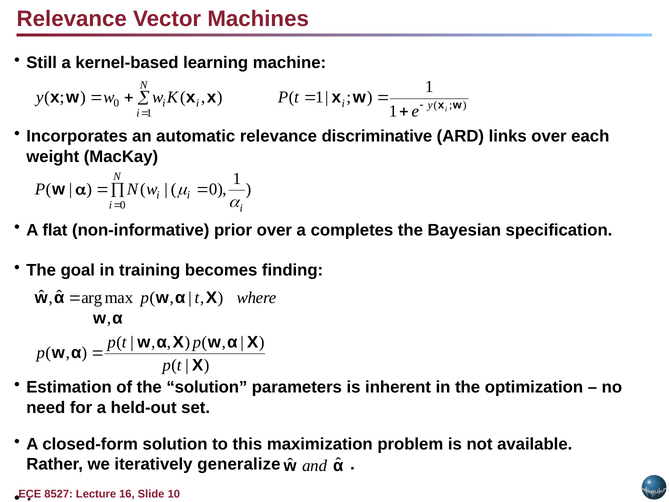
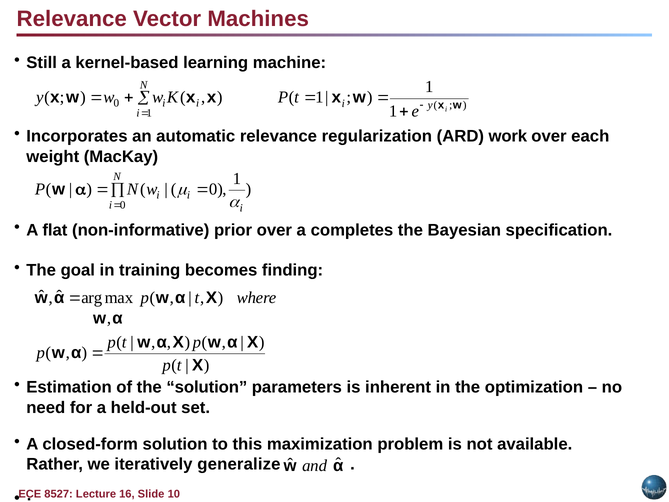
discriminative: discriminative -> regularization (377, 136)
links: links -> work (508, 136)
